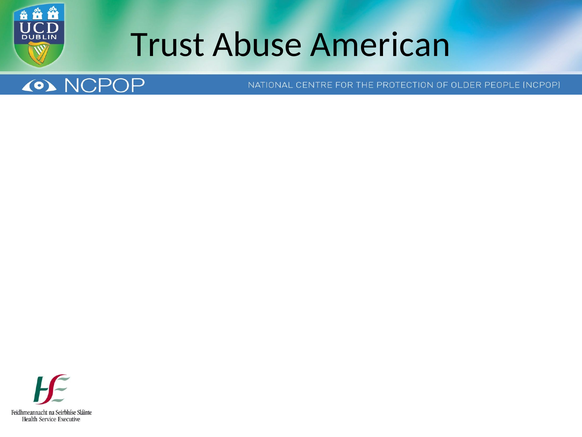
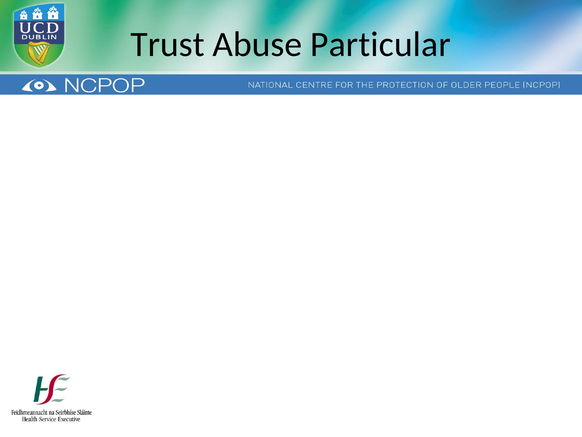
American: American -> Particular (381, 44)
